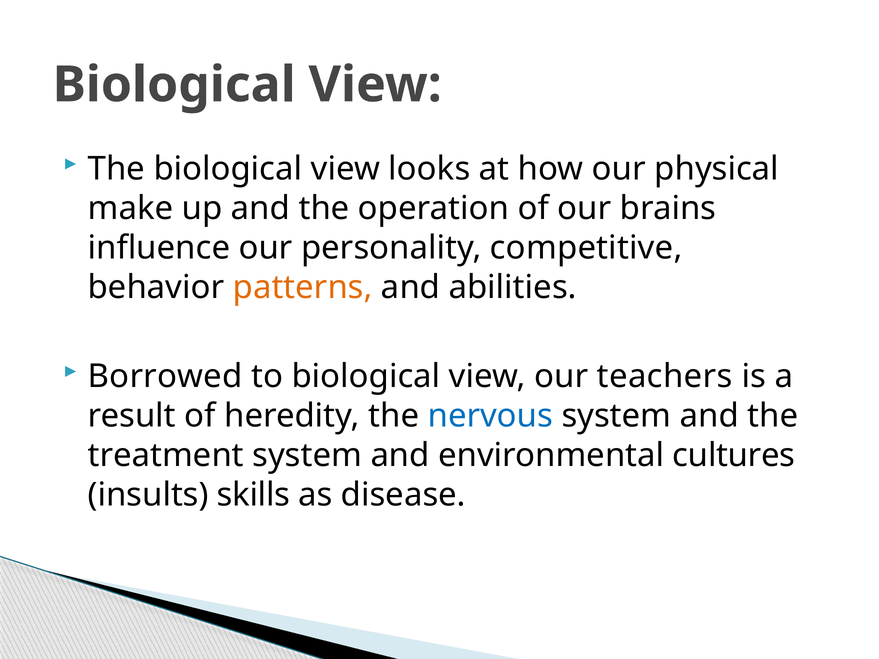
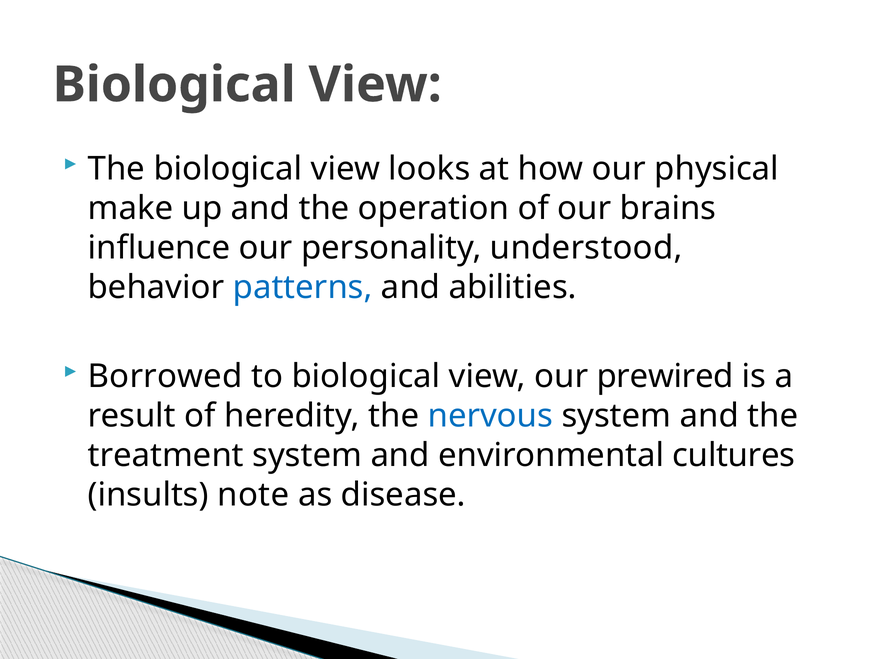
competitive: competitive -> understood (586, 248)
patterns colour: orange -> blue (303, 288)
teachers: teachers -> prewired (665, 377)
skills: skills -> note (253, 495)
